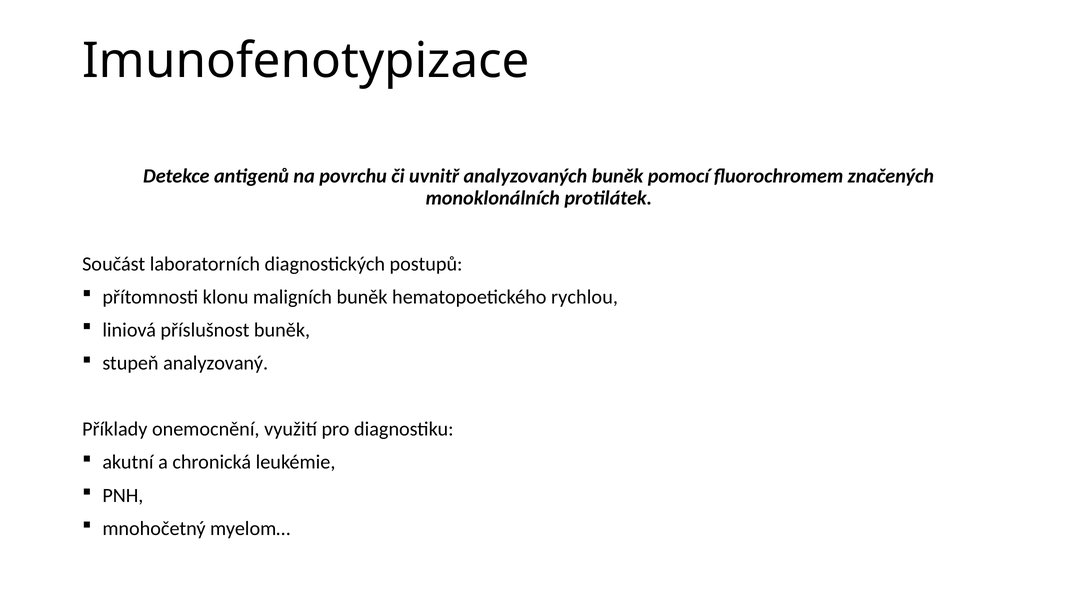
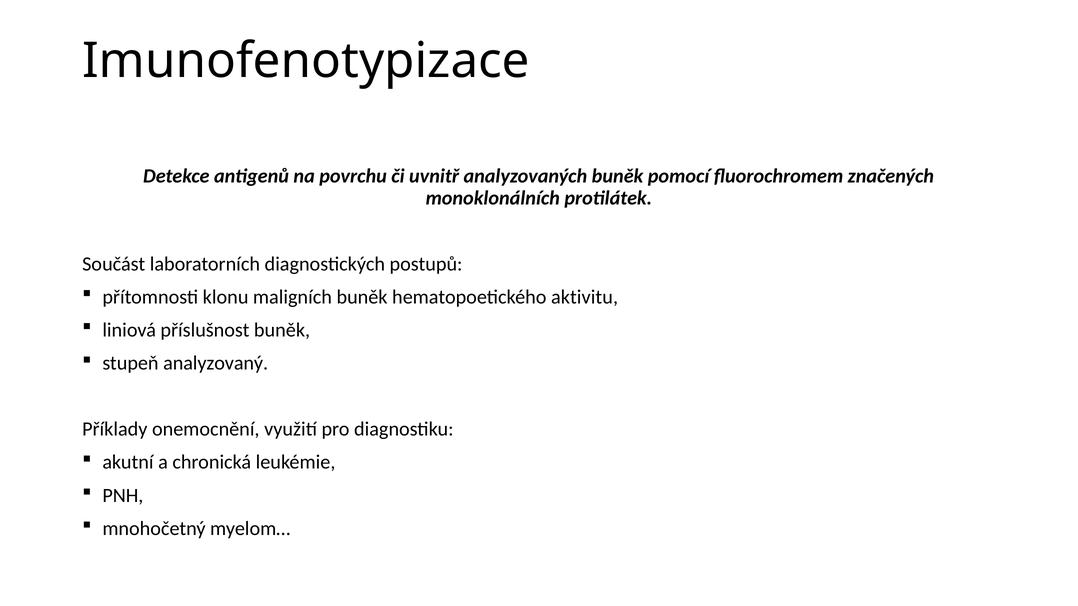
rychlou: rychlou -> aktivitu (585, 297)
